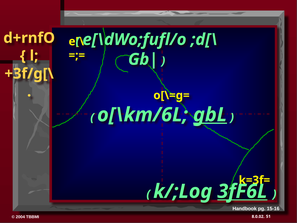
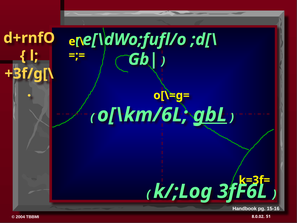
3fF6L underline: present -> none (242, 191)
